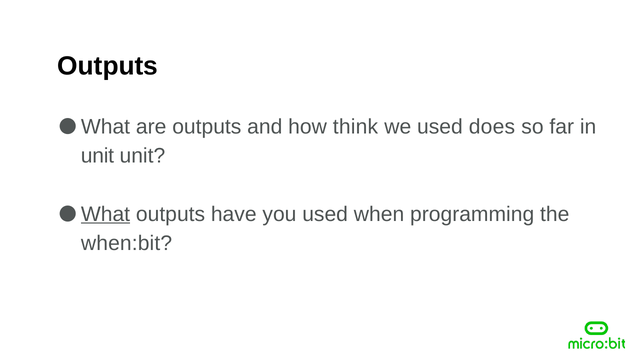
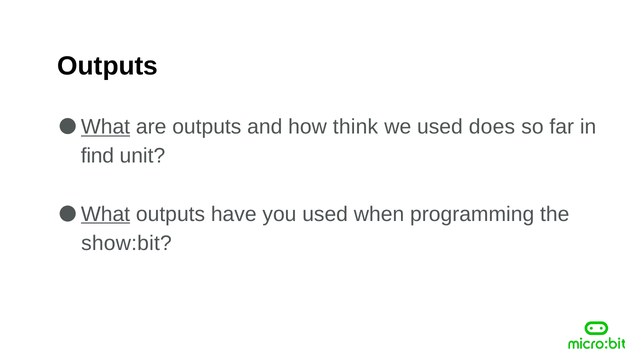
What underline: none -> present (106, 127)
unit: unit -> find (97, 156)
when:bit: when:bit -> show:bit (126, 243)
